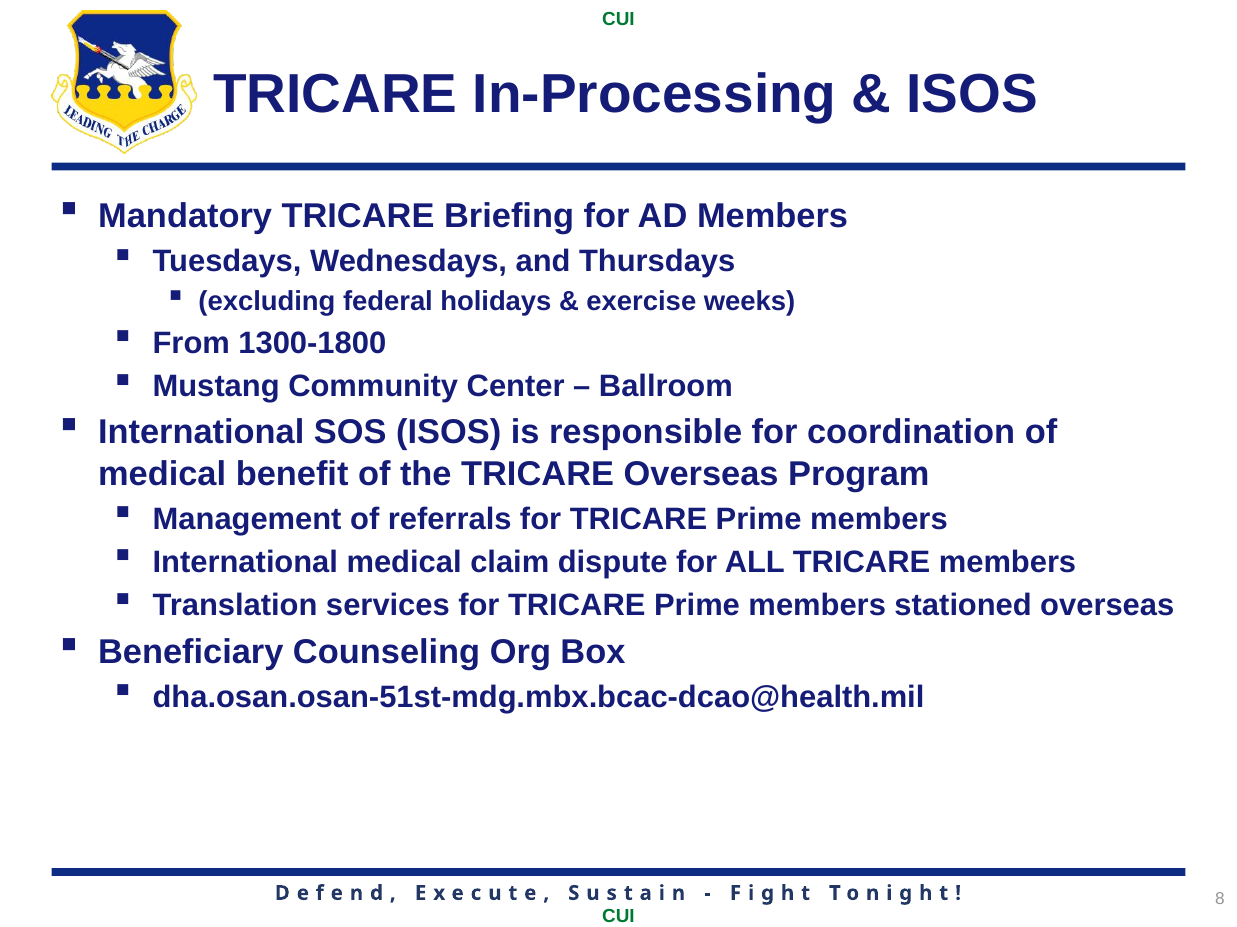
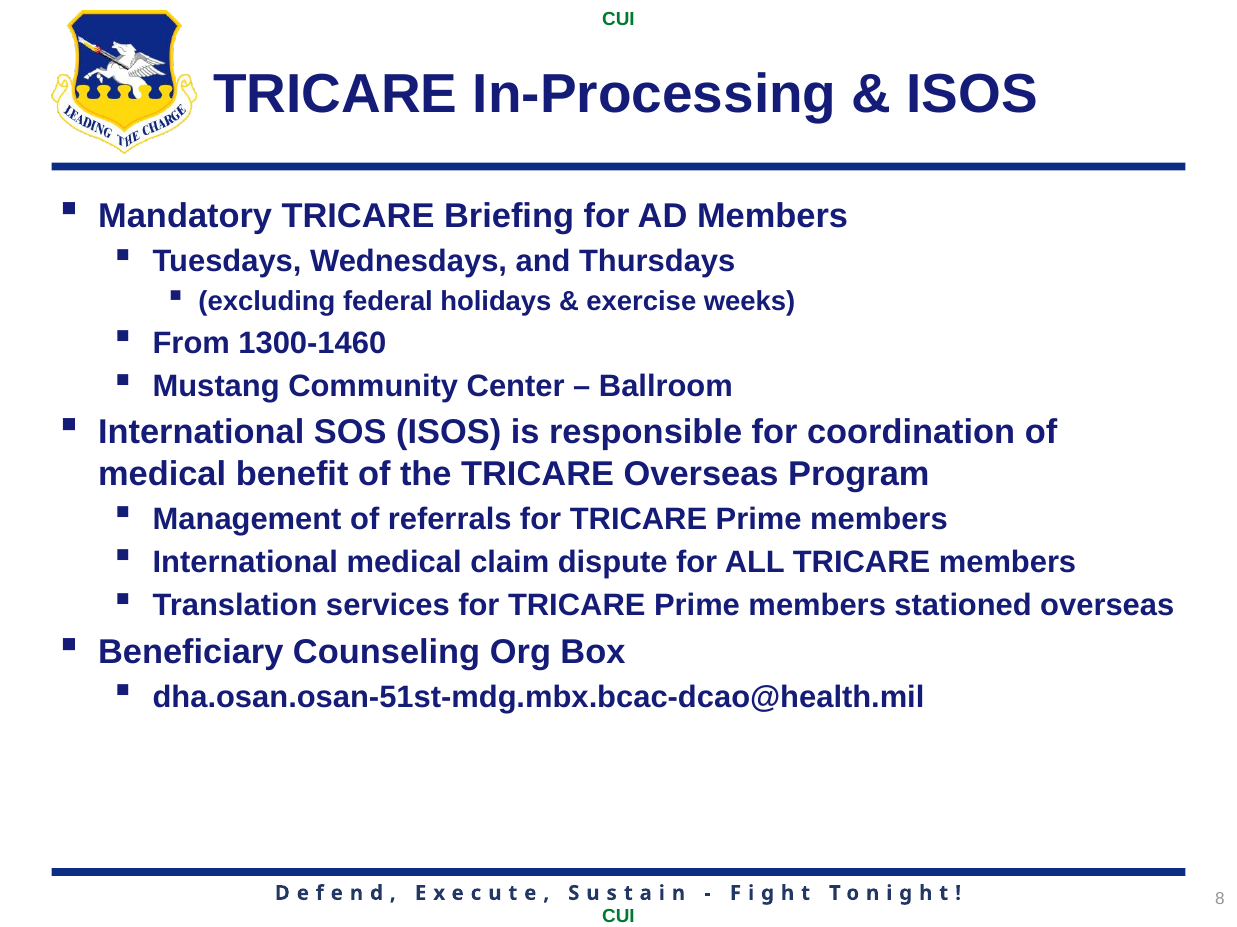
1300-1800: 1300-1800 -> 1300-1460 (312, 343)
